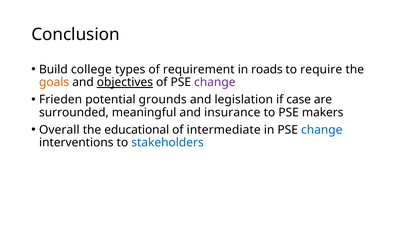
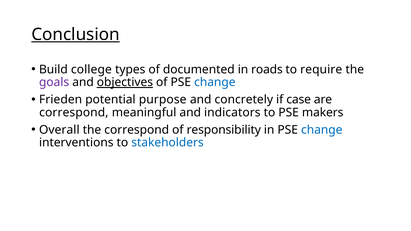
Conclusion underline: none -> present (76, 35)
requirement: requirement -> documented (199, 69)
goals colour: orange -> purple (54, 82)
change colour: purple -> blue (215, 82)
grounds: grounds -> purpose (163, 100)
legislation: legislation -> concretely (244, 100)
surrounded: surrounded -> correspond (74, 113)
insurance: insurance -> indicators (232, 113)
the educational: educational -> correspond (137, 130)
intermediate: intermediate -> responsibility (224, 130)
